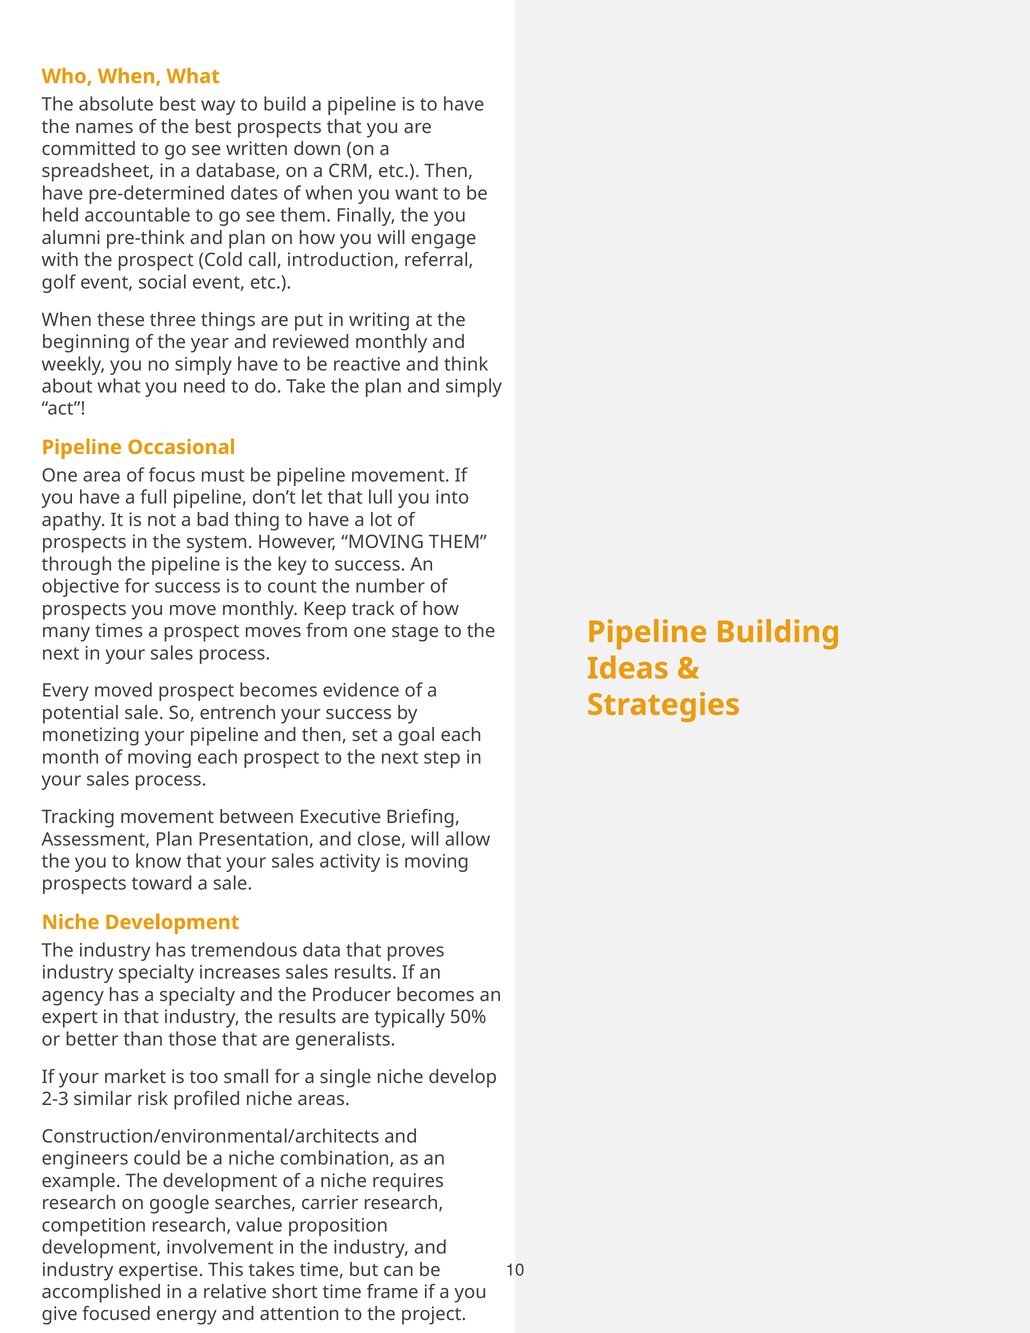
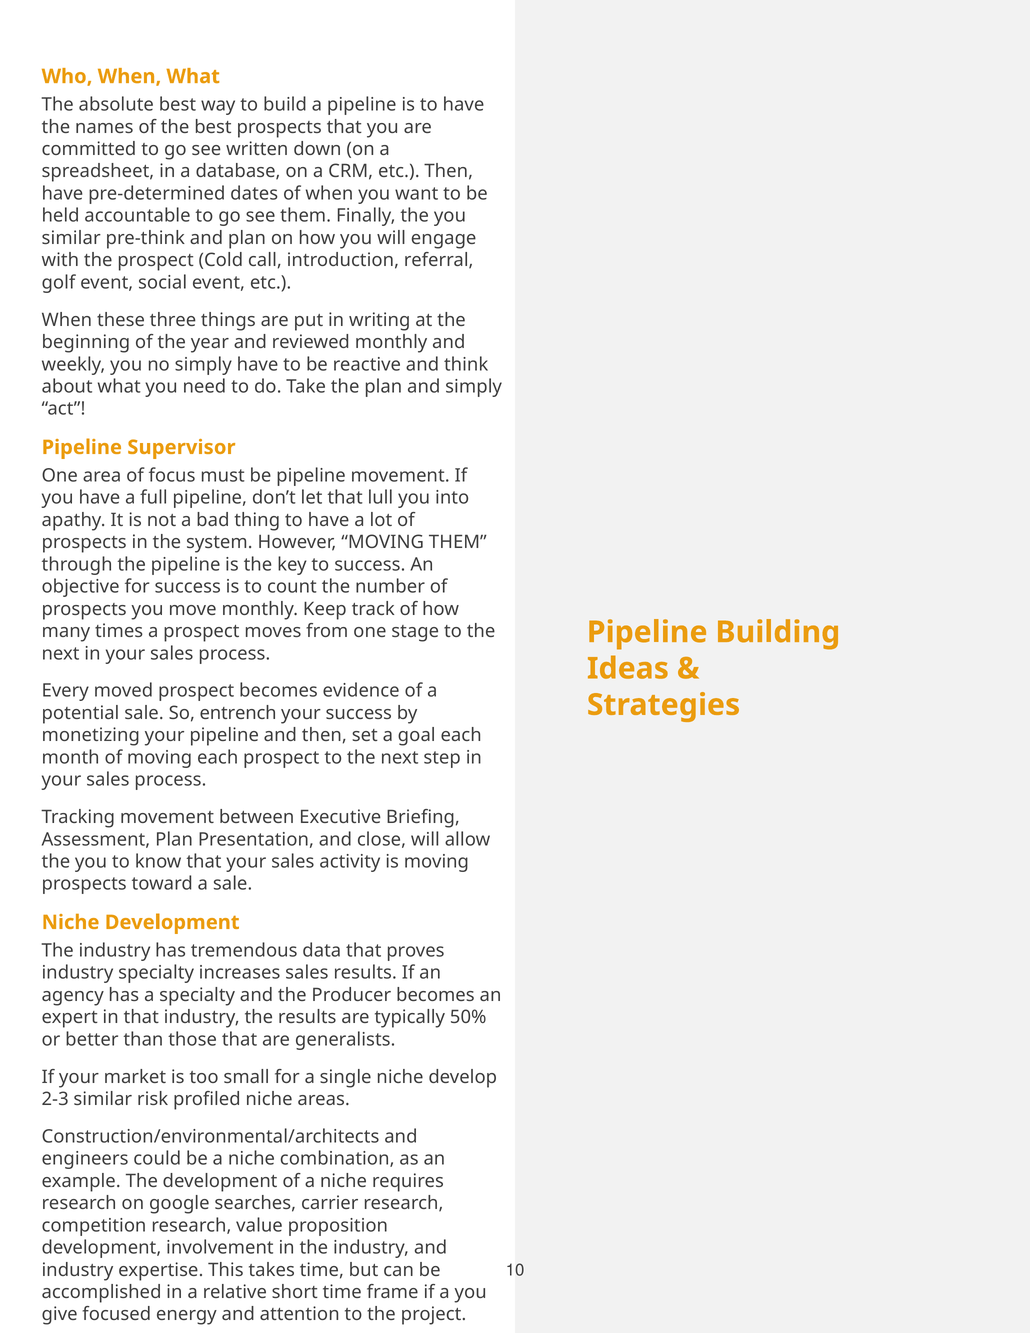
alumni: alumni -> similar (71, 238)
Occasional: Occasional -> Supervisor (181, 447)
